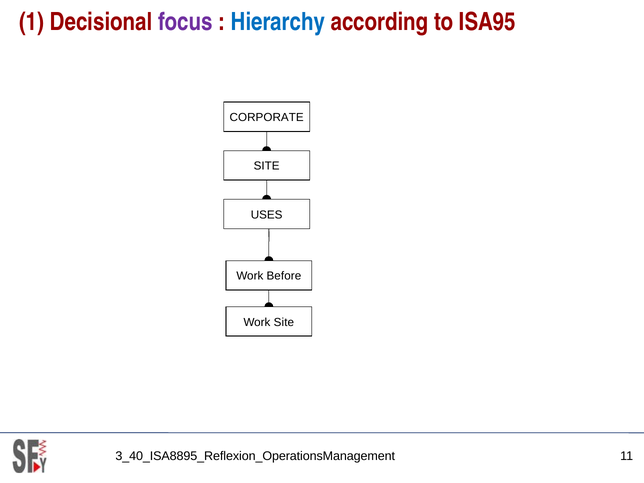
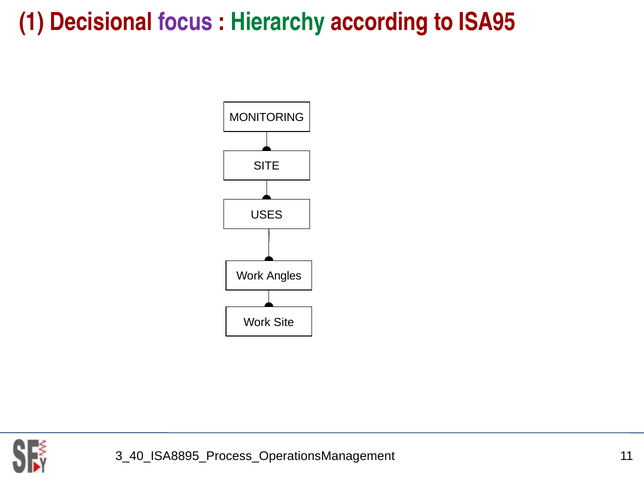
Hierarchy colour: blue -> green (278, 22)
CORPORATE: CORPORATE -> MONITORING (267, 118)
Before: Before -> Angles (284, 276)
3_40_ISA8895_Reflexion_OperationsManagement: 3_40_ISA8895_Reflexion_OperationsManagement -> 3_40_ISA8895_Process_OperationsManagement (255, 456)
